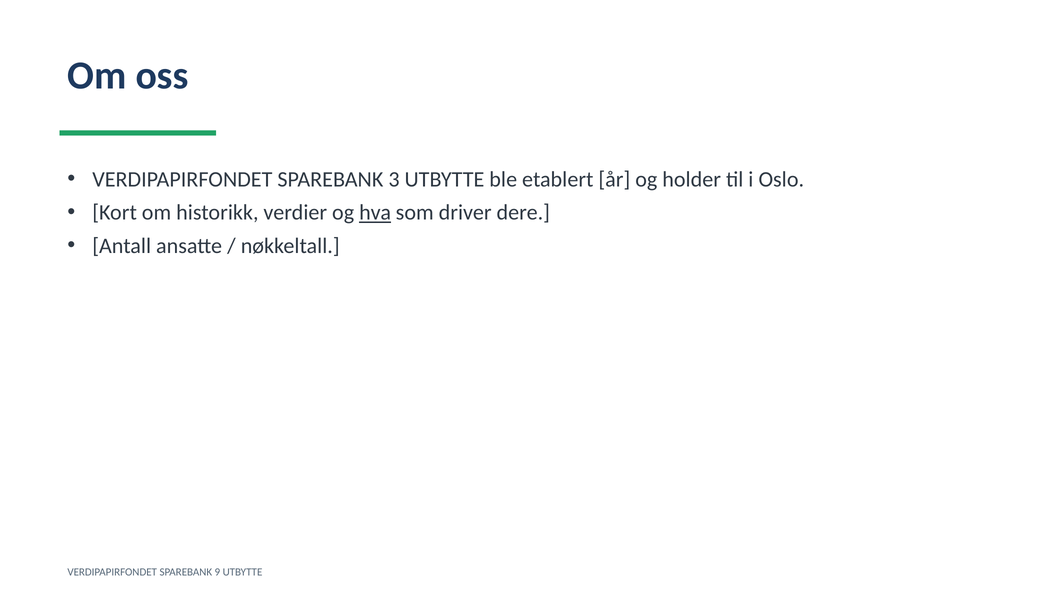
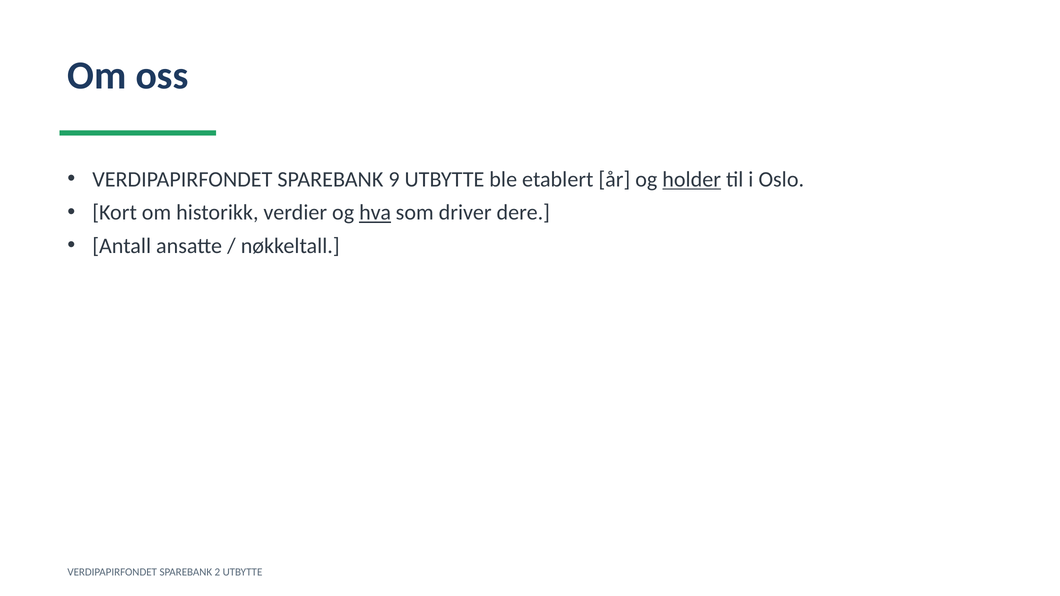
3: 3 -> 9 (394, 180)
holder underline: none -> present (692, 180)
9: 9 -> 2 (217, 572)
